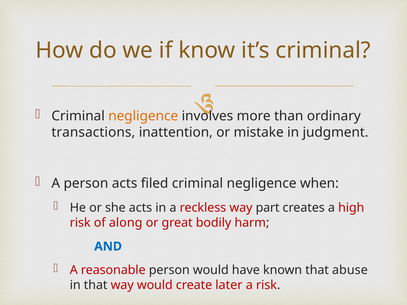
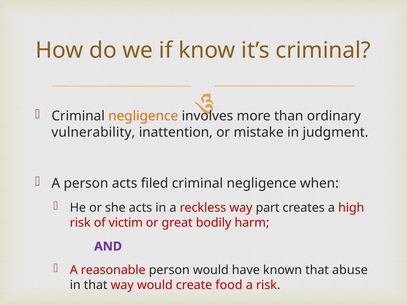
transactions: transactions -> vulnerability (93, 133)
along: along -> victim (126, 223)
AND colour: blue -> purple (108, 247)
later: later -> food (229, 285)
